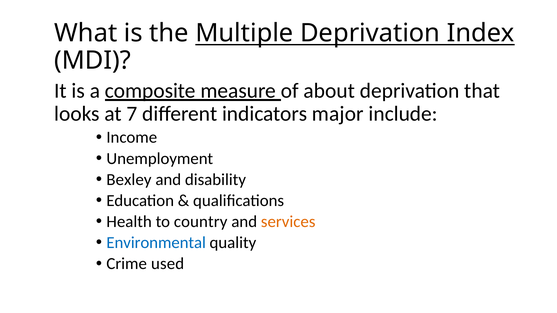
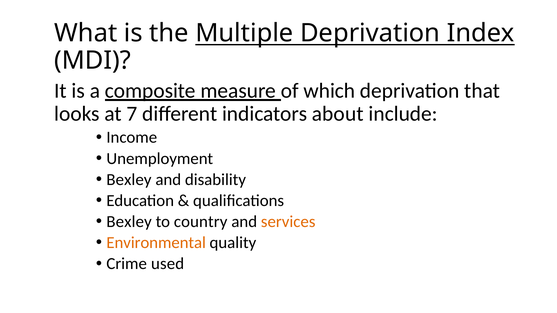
about: about -> which (329, 91)
major: major -> about (338, 114)
Health: Health -> Bexley (129, 222)
Environmental colour: blue -> orange (156, 243)
